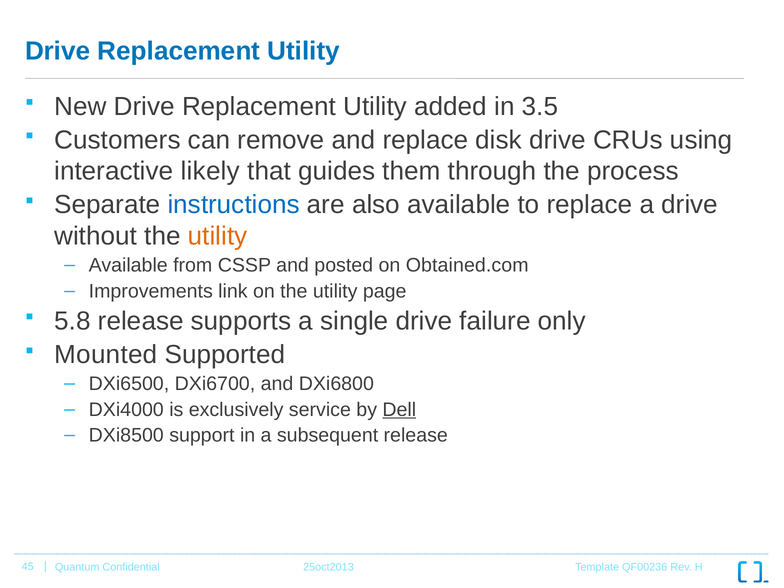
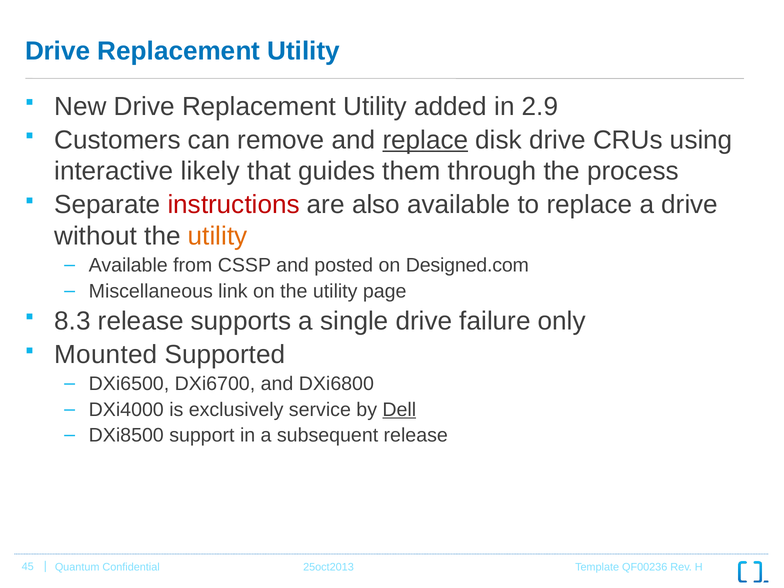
3.5: 3.5 -> 2.9 (540, 106)
replace underline: none -> present (425, 140)
instructions colour: blue -> red (234, 205)
Obtained.com: Obtained.com -> Designed.com (467, 265)
Improvements: Improvements -> Miscellaneous (151, 291)
5.8: 5.8 -> 8.3 (73, 321)
